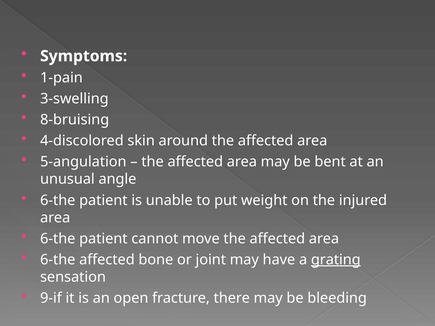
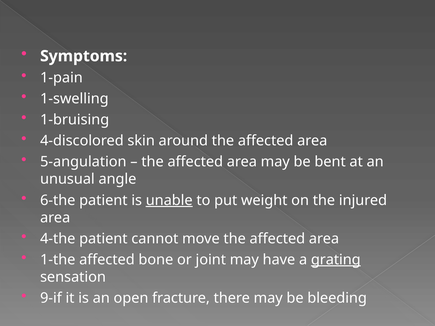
3-swelling: 3-swelling -> 1-swelling (74, 99)
8-bruising: 8-bruising -> 1-bruising (75, 120)
unable underline: none -> present (169, 200)
6-the: 6-the -> 4-the (58, 239)
6-the: 6-the -> 1-the (58, 260)
